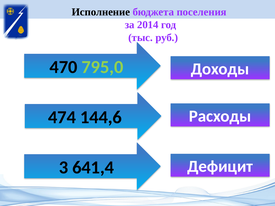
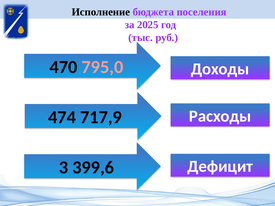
2014: 2014 -> 2025 (148, 25)
795,0 colour: light green -> pink (102, 67)
144,6: 144,6 -> 717,9 (101, 117)
641,4: 641,4 -> 399,6 (93, 168)
